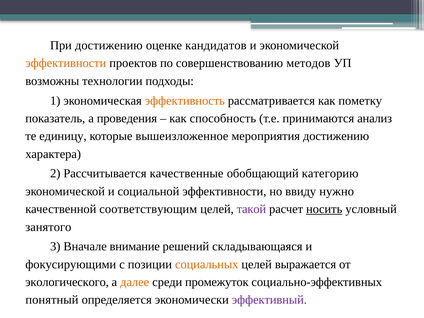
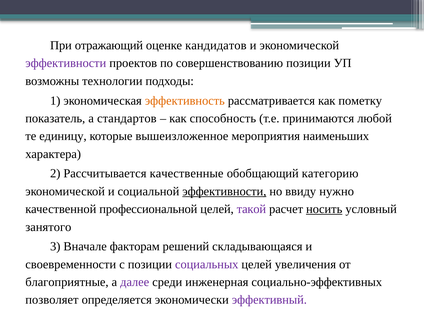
При достижению: достижению -> отражающий (109, 45)
эффективности colour: orange -> purple (66, 63)
совершенствованию методов: методов -> позиции (308, 63)
проведения: проведения -> стандартов (127, 118)
анализ: анализ -> любой (375, 118)
мероприятия достижению: достижению -> наименьших (336, 136)
эффективности underline: none -> present (224, 191)
соответствующим: соответствующим -> профессиональной (148, 209)
внимание: внимание -> факторам (135, 246)
фокусирующими: фокусирующими -> своевременности (71, 264)
социальных colour: orange -> purple (207, 264)
выражается: выражается -> увеличения (305, 264)
экологического: экологического -> благоприятные (67, 282)
далее colour: orange -> purple (135, 282)
промежуток: промежуток -> инженерная (217, 282)
понятный: понятный -> позволяет (52, 300)
